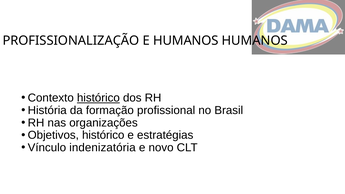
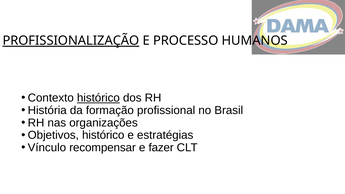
PROFISSIONALIZAÇÃO underline: none -> present (71, 41)
E HUMANOS: HUMANOS -> PROCESSO (186, 41)
indenizatória: indenizatória -> recompensar (103, 148)
novo: novo -> fazer (161, 148)
